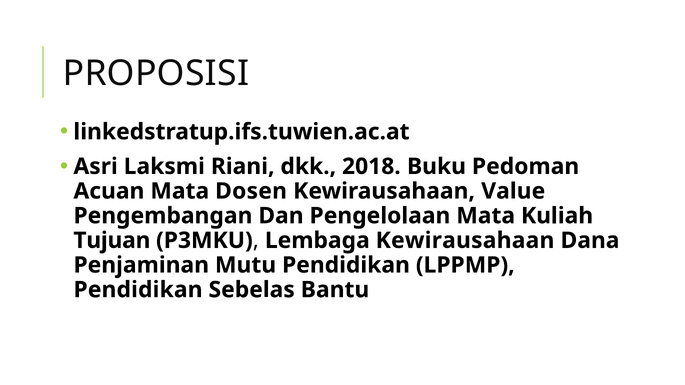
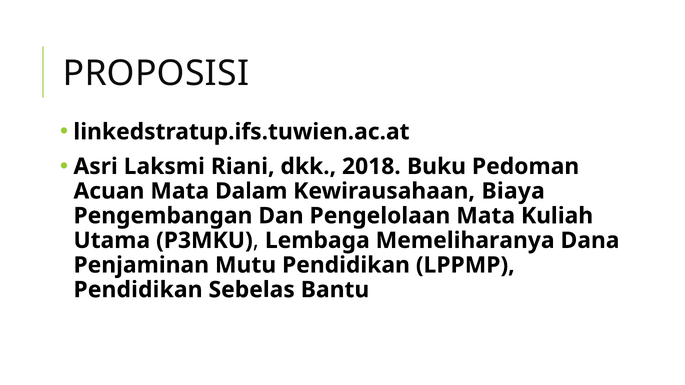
Dosen: Dosen -> Dalam (251, 191)
Value: Value -> Biaya (513, 191)
Tujuan: Tujuan -> Utama (112, 241)
Lembaga Kewirausahaan: Kewirausahaan -> Memeliharanya (465, 241)
